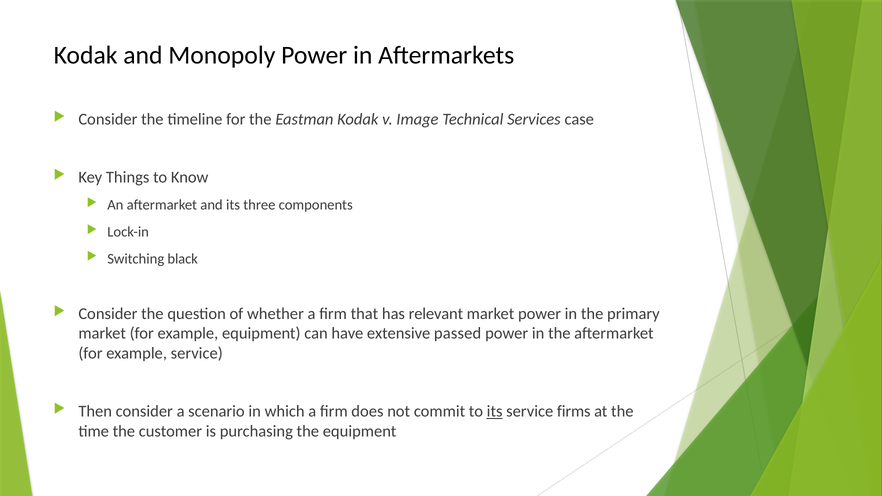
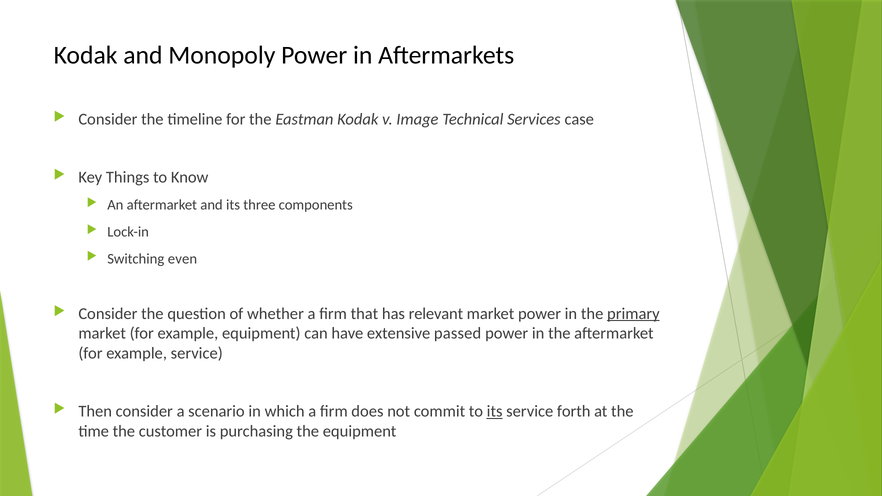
black: black -> even (183, 259)
primary underline: none -> present (633, 314)
firms: firms -> forth (574, 411)
